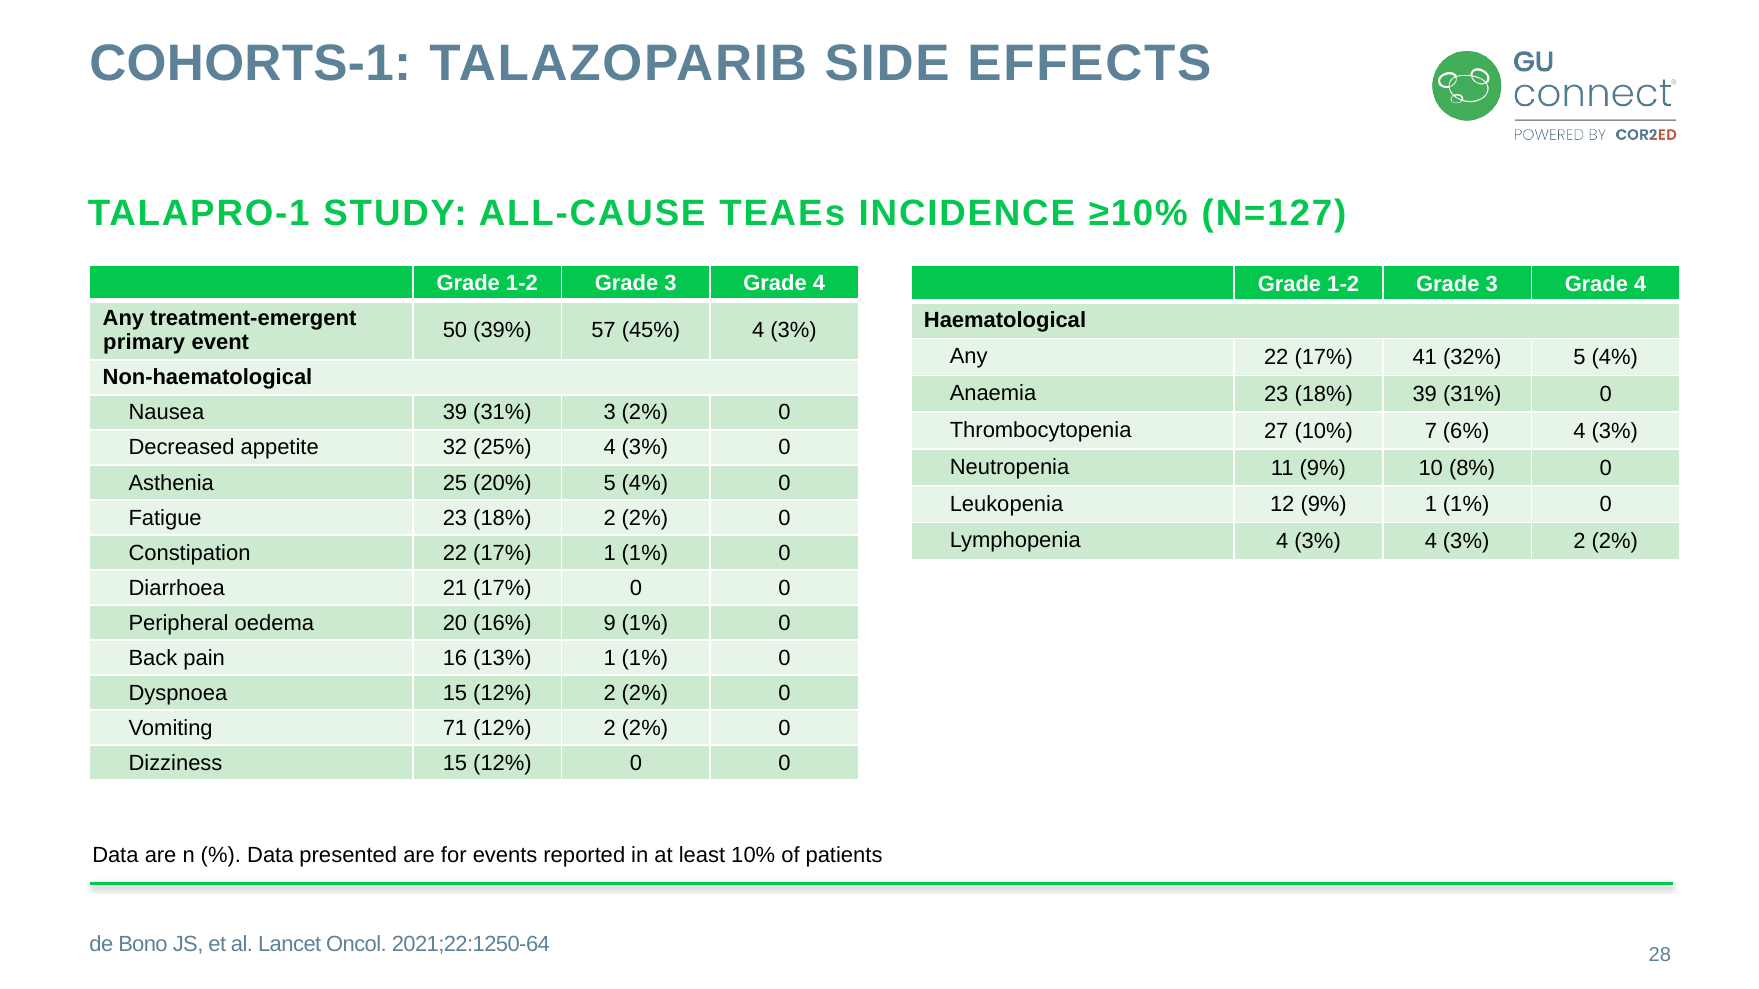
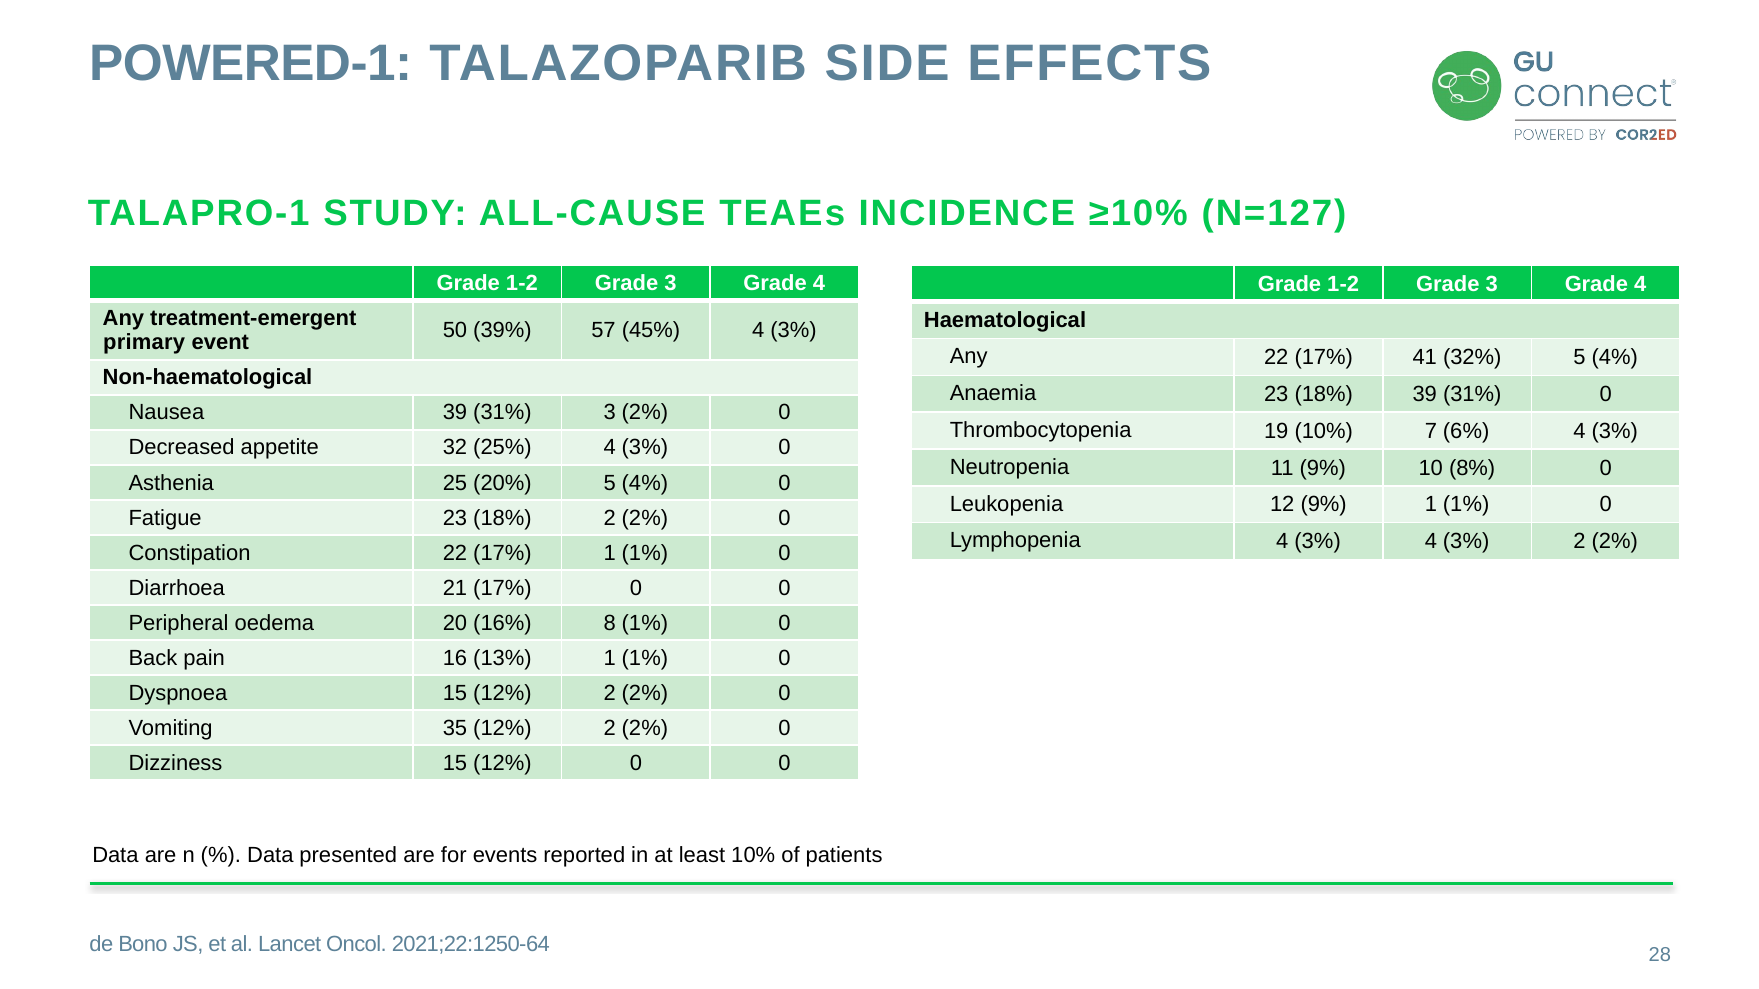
COHORTS-1: COHORTS-1 -> POWERED-1 (251, 63)
27: 27 -> 19 (1276, 431)
9: 9 -> 8 (610, 623)
71: 71 -> 35 (455, 728)
